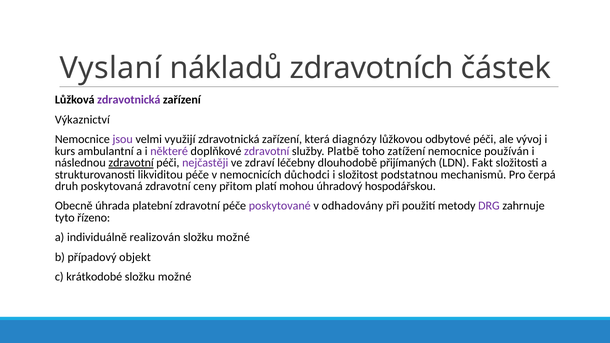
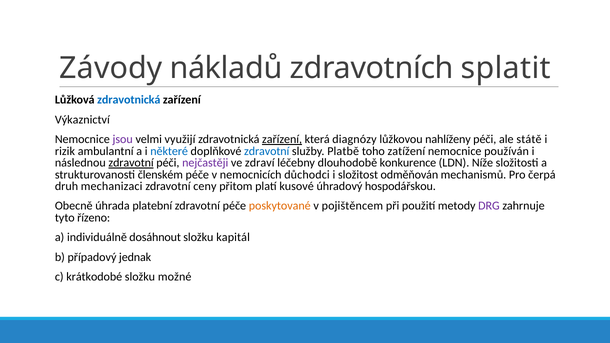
Vyslaní: Vyslaní -> Závody (111, 68)
částek: částek -> splatit (506, 68)
zdravotnická colour: purple -> blue (129, 100)
zařízení underline: none -> present (282, 139)
odbytové: odbytové -> nahlíženy (448, 139)
vývoj: vývoj -> státě (529, 139)
kurs: kurs -> rizik (65, 151)
některé colour: purple -> blue (169, 151)
zdravotní colour: purple -> blue (267, 151)
přijímaných: přijímaných -> konkurence (408, 163)
Fakt: Fakt -> Níže (483, 163)
likviditou: likviditou -> členském (160, 175)
podstatnou: podstatnou -> odměňován (409, 175)
poskytovaná: poskytovaná -> mechanizaci (112, 186)
mohou: mohou -> kusové (297, 186)
poskytované colour: purple -> orange (280, 206)
odhadovány: odhadovány -> pojištěncem (352, 206)
realizován: realizován -> dosáhnout (155, 237)
možné: možné -> kapitál (233, 237)
objekt: objekt -> jednak (135, 257)
